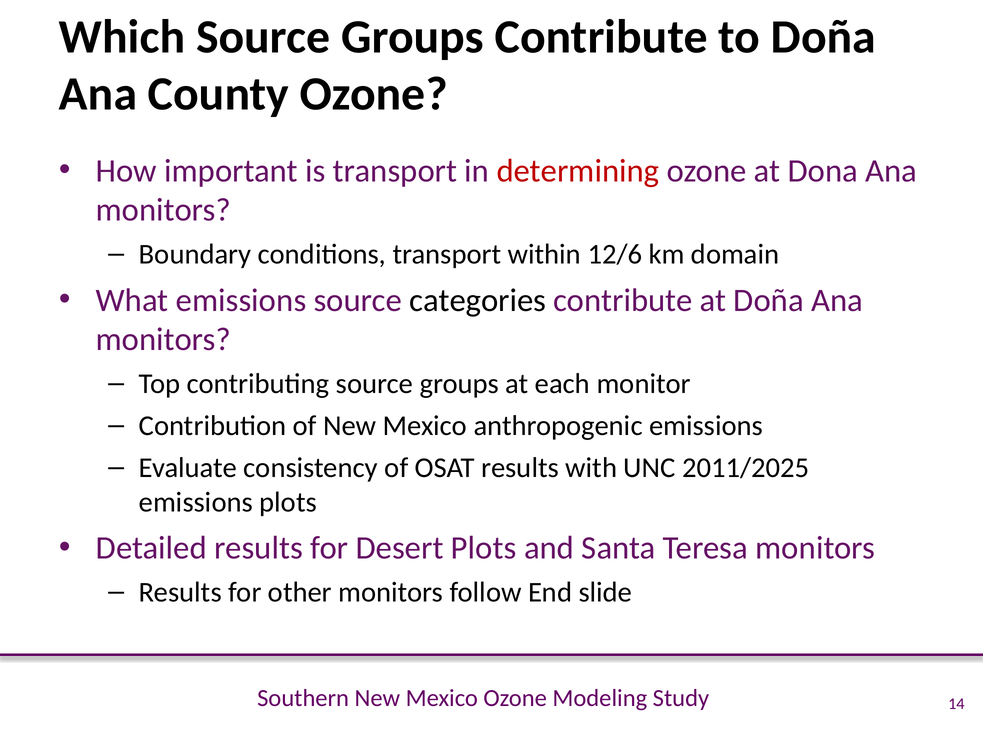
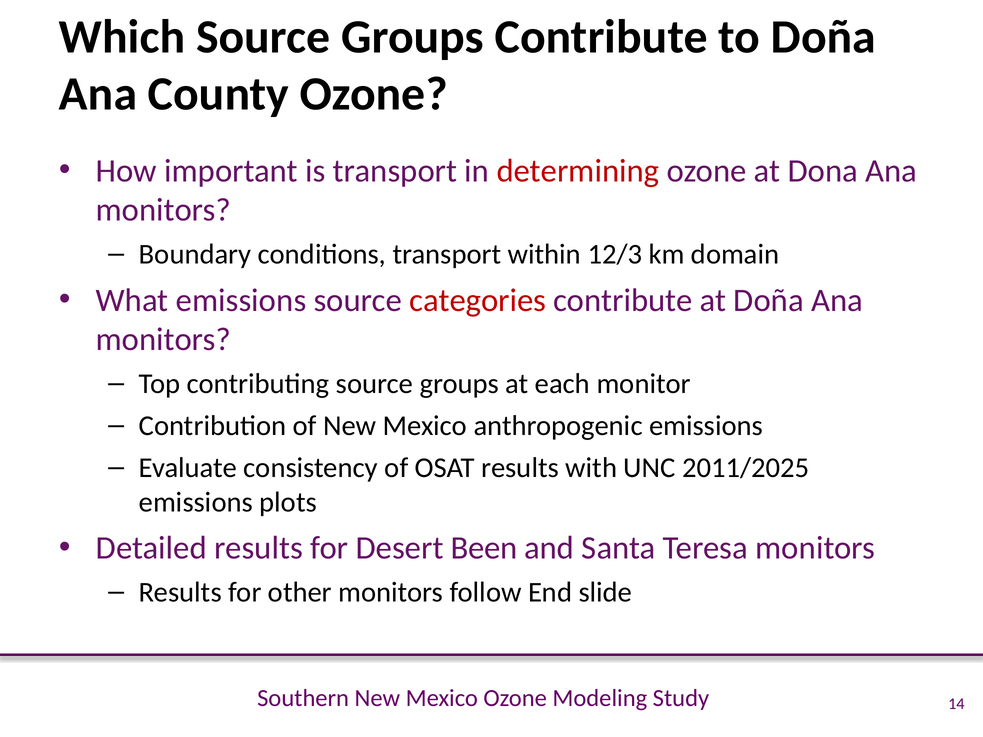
12/6: 12/6 -> 12/3 (615, 254)
categories colour: black -> red (478, 300)
Desert Plots: Plots -> Been (484, 548)
